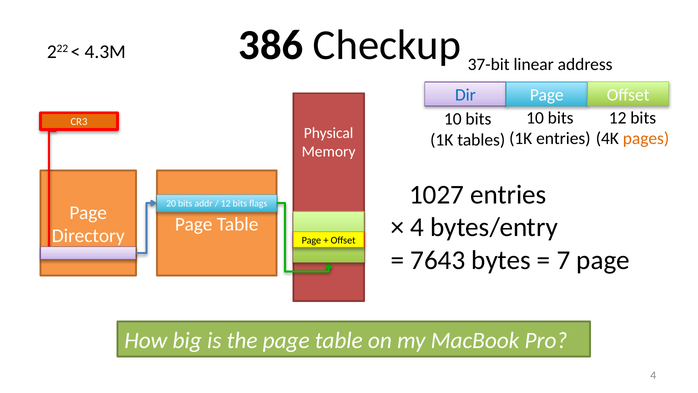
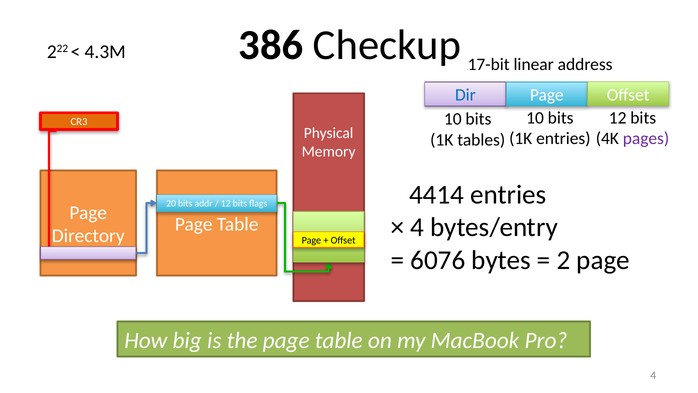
37-bit: 37-bit -> 17-bit (489, 64)
pages colour: orange -> purple (646, 139)
1027: 1027 -> 4414 (437, 195)
7643: 7643 -> 6076 (438, 260)
7: 7 -> 2 (563, 260)
